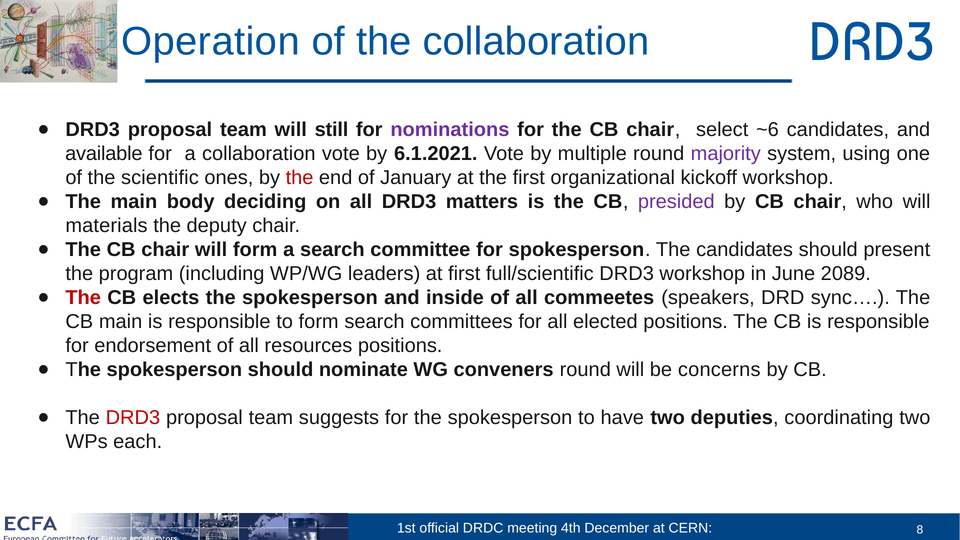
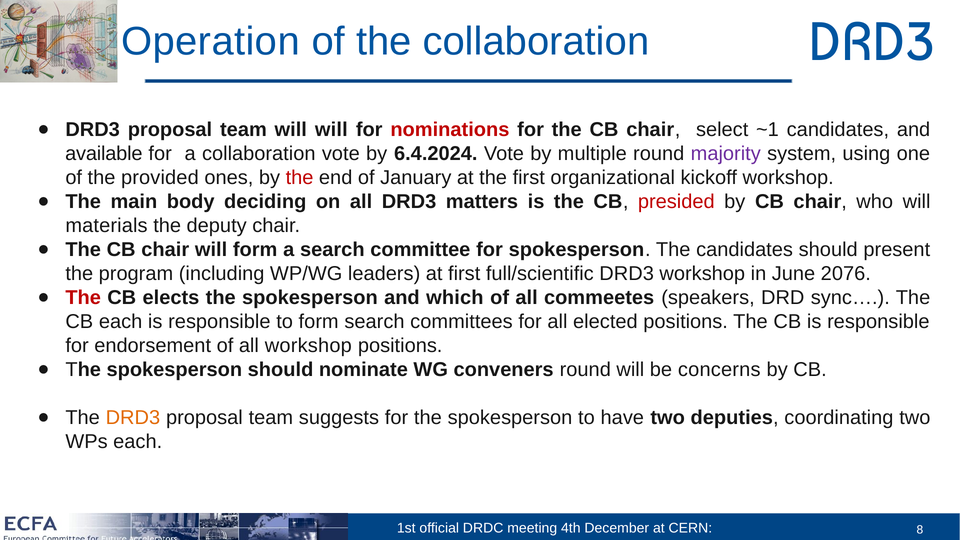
will still: still -> will (331, 130)
nominations colour: purple -> red (450, 130)
~6: ~6 -> ~1 (767, 130)
6.1.2021: 6.1.2021 -> 6.4.2024 (436, 154)
scientific: scientific -> provided (160, 178)
presided colour: purple -> red (676, 202)
2089: 2089 -> 2076 (846, 274)
inside: inside -> which (455, 298)
CB main: main -> each (121, 322)
all resources: resources -> workshop (308, 346)
DRD3 colour: red -> orange (133, 418)
